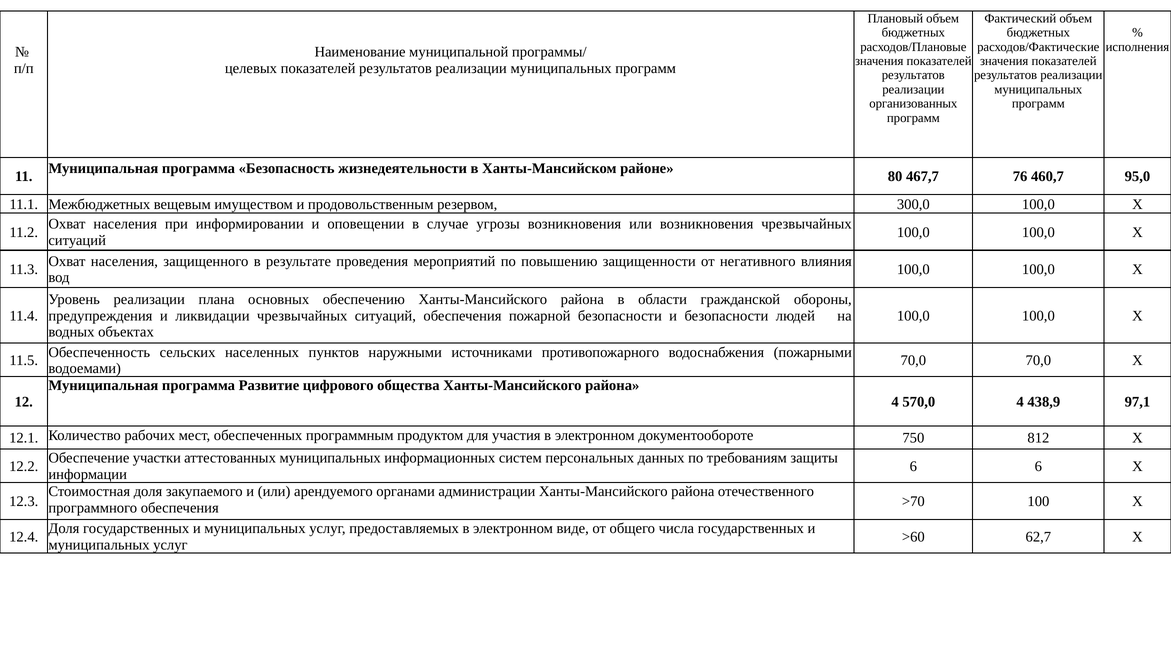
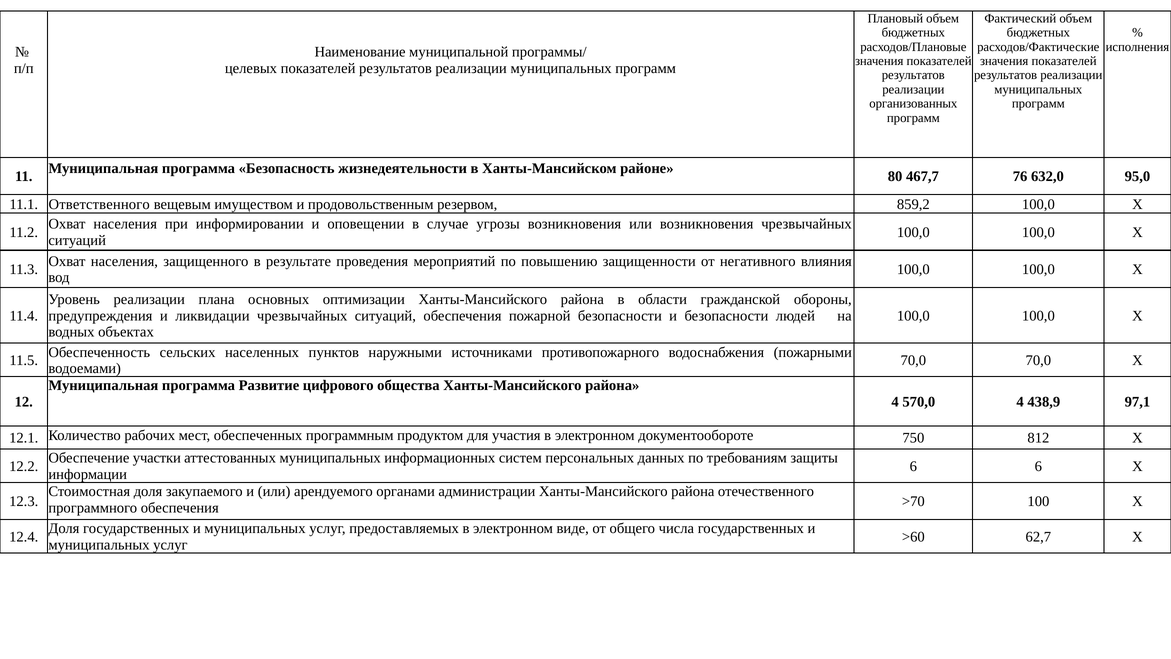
460,7: 460,7 -> 632,0 (1047, 176)
Межбюджетных: Межбюджетных -> Ответственного (99, 204)
300,0: 300,0 -> 859,2 (913, 204)
обеспечению: обеспечению -> оптимизации (364, 299)
